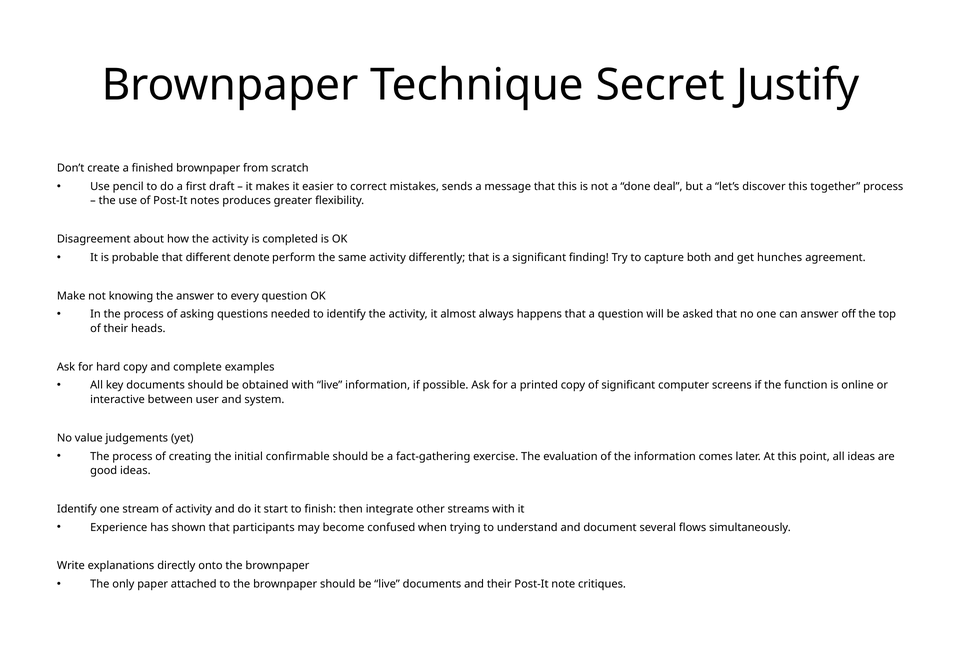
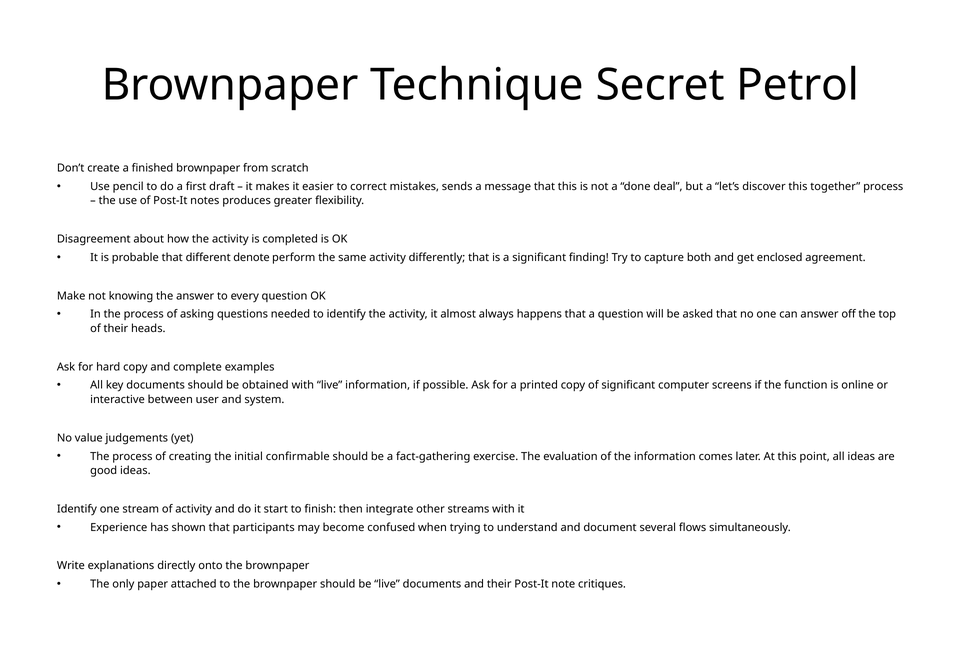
Justify: Justify -> Petrol (798, 85)
hunches: hunches -> enclosed (780, 258)
